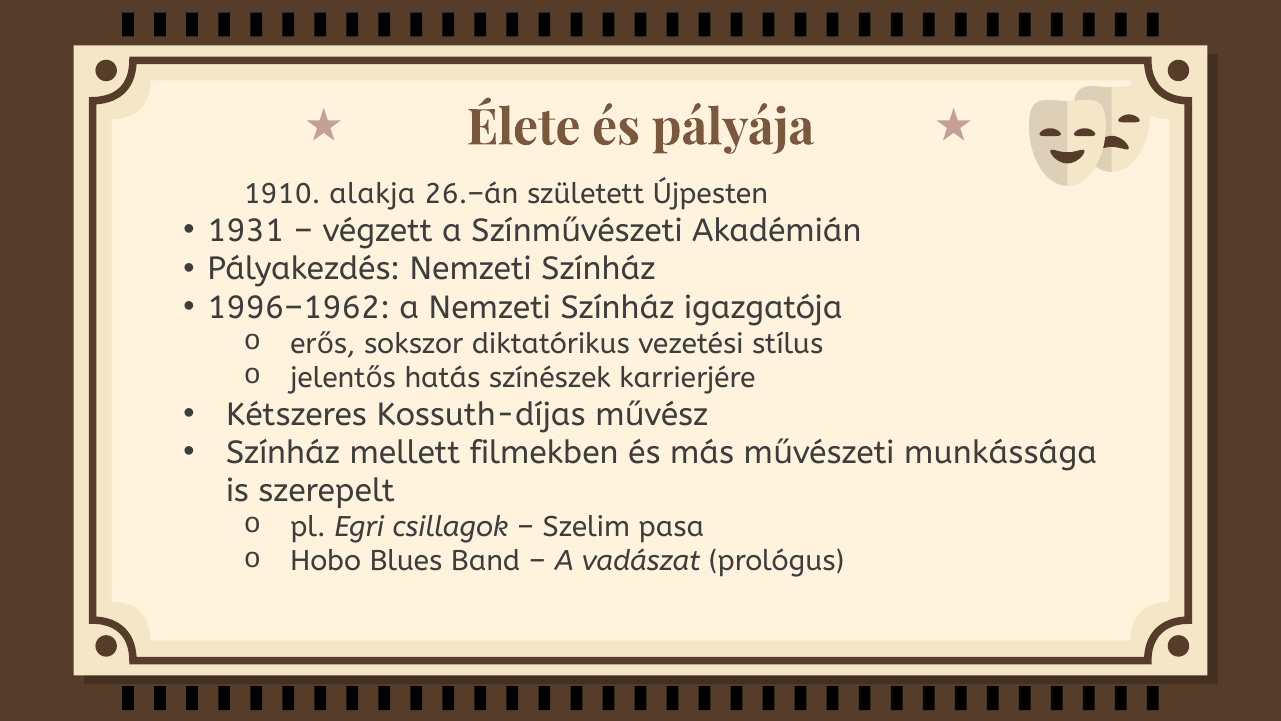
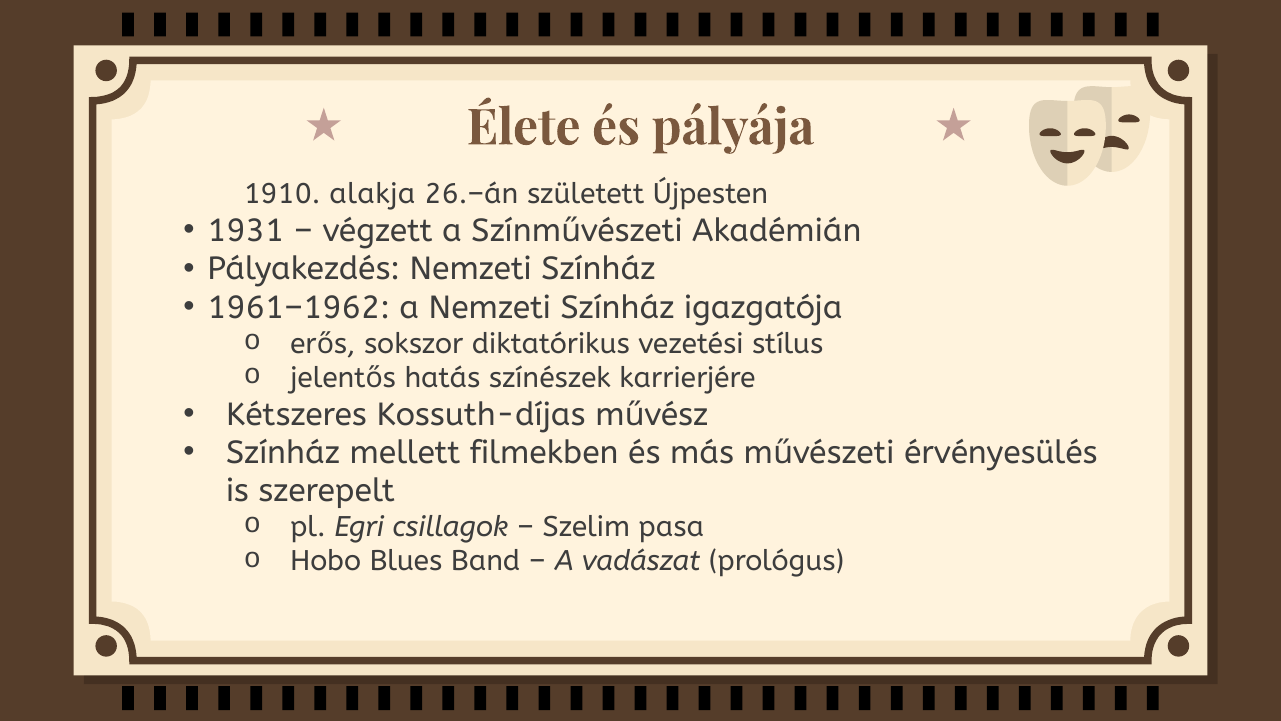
1996–1962: 1996–1962 -> 1961–1962 (299, 308)
munkássága: munkássága -> érvényesülés (1001, 453)
